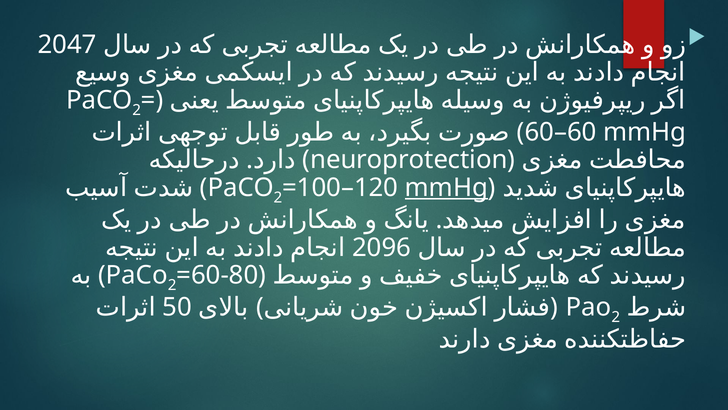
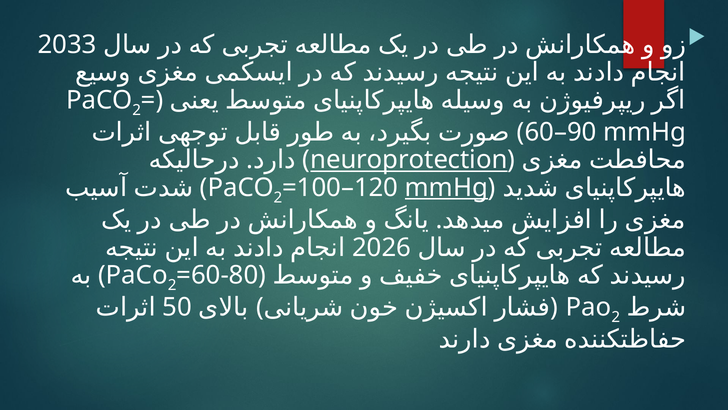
2047: 2047 -> 2033 (67, 44)
60–60: 60–60 -> 60–90 (561, 132)
neuroprotection underline: none -> present (409, 160)
2096: 2096 -> 2026 (382, 247)
